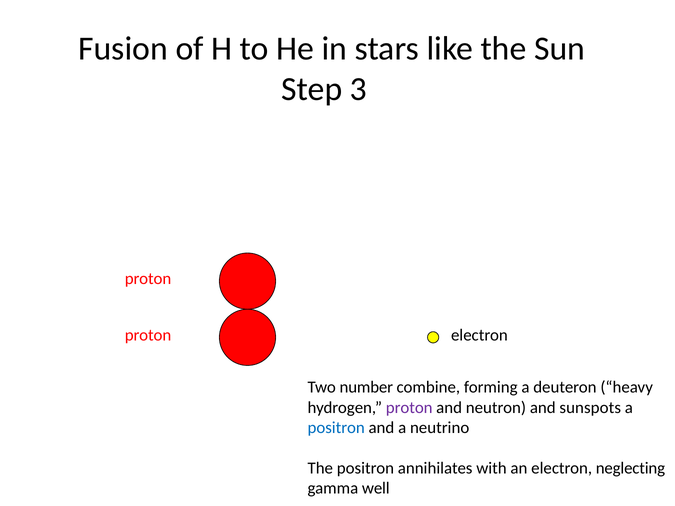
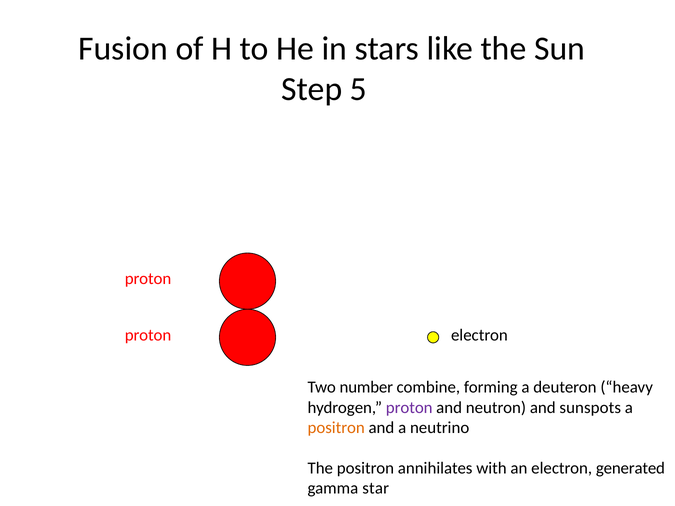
3: 3 -> 5 (358, 89)
positron colour: blue -> orange (336, 428)
neglecting: neglecting -> generated (630, 468)
well: well -> star (376, 489)
